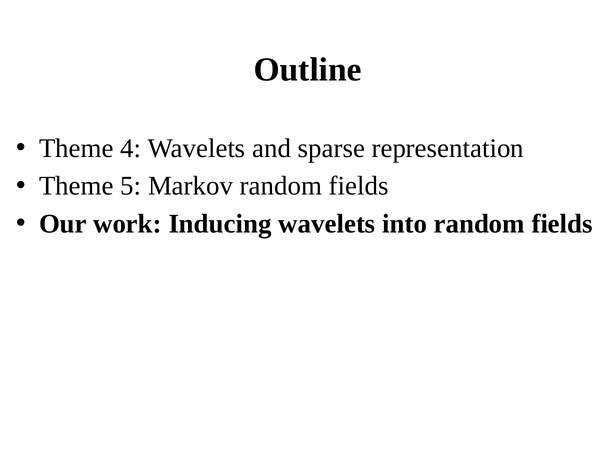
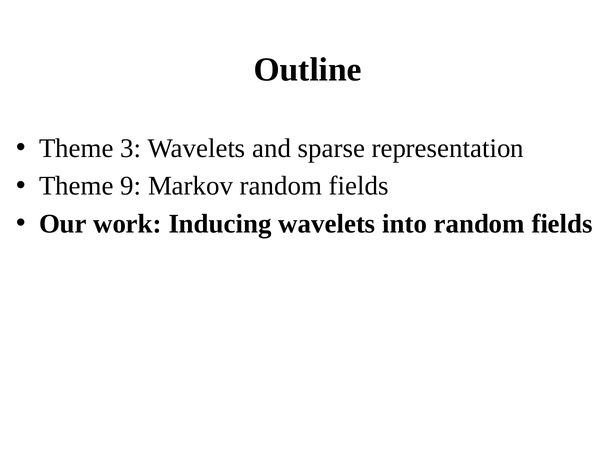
4: 4 -> 3 (131, 148)
5: 5 -> 9 (131, 186)
